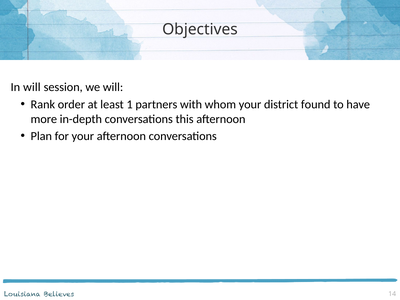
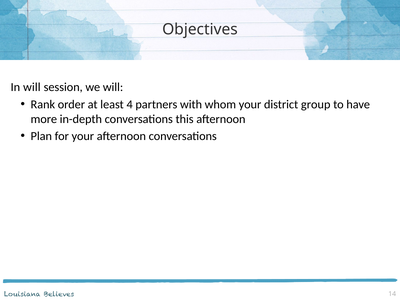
1: 1 -> 4 (130, 104)
found: found -> group (316, 104)
